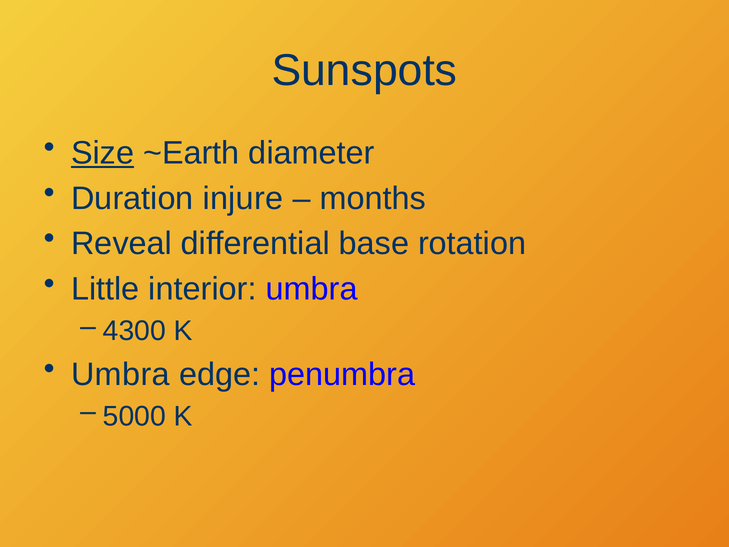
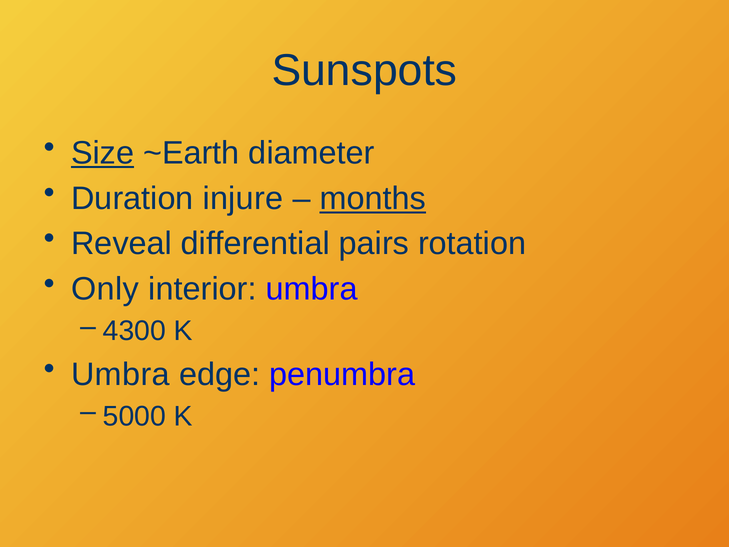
months underline: none -> present (373, 198)
base: base -> pairs (374, 244)
Little: Little -> Only (105, 289)
